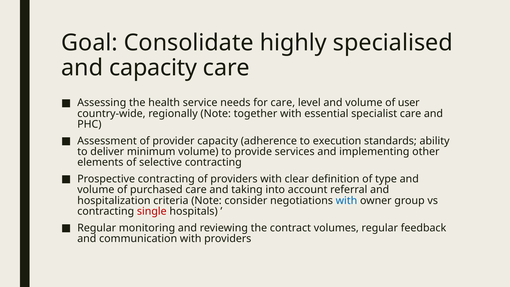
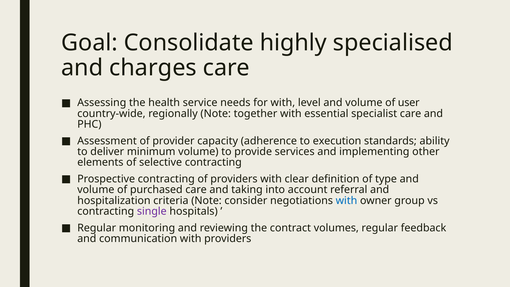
and capacity: capacity -> charges (153, 68)
for care: care -> with (283, 103)
single colour: red -> purple (152, 211)
